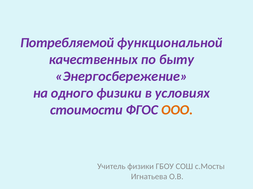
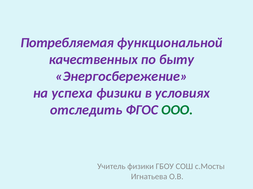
Потребляемой: Потребляемой -> Потребляемая (67, 43)
одного: одного -> успеха (72, 93)
стоимости: стоимости -> отследить (86, 110)
ООО colour: orange -> green (177, 110)
